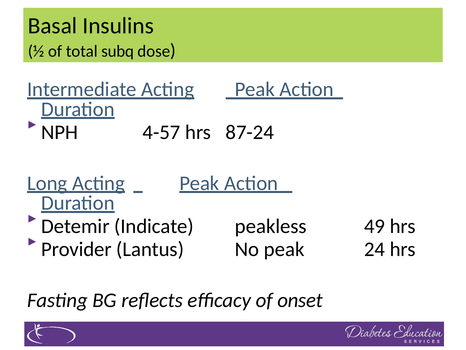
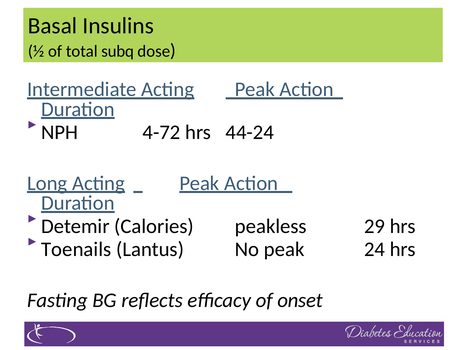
4-57: 4-57 -> 4-72 (162, 132)
87-24: 87-24 -> 44-24 (250, 132)
Indicate: Indicate -> Calories (154, 226)
49: 49 -> 29 (375, 226)
Provider: Provider -> Toenails (76, 249)
